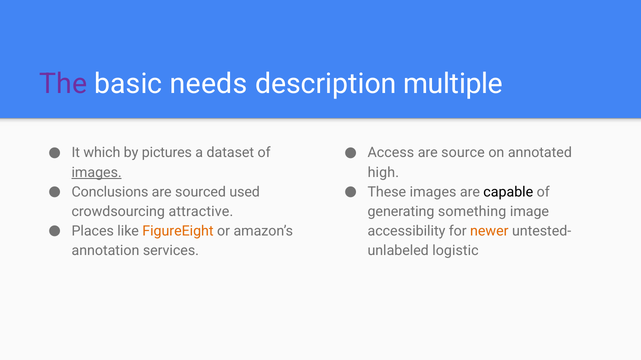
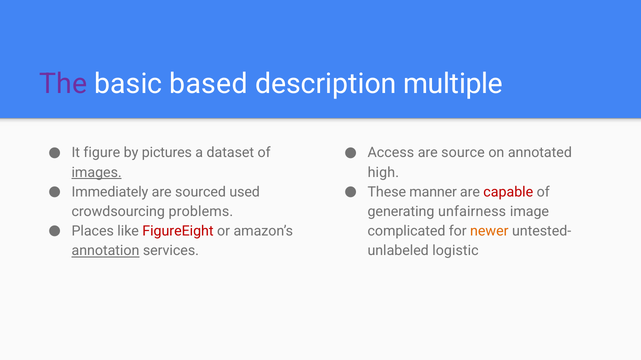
needs: needs -> based (209, 84)
which: which -> figure (102, 153)
Conclusions: Conclusions -> Immediately (110, 192)
These images: images -> manner (433, 192)
capable colour: black -> red (508, 192)
attractive: attractive -> problems (201, 212)
something: something -> unfairness (472, 212)
FigureEight colour: orange -> red (178, 232)
accessibility: accessibility -> complicated (406, 232)
annotation underline: none -> present (105, 251)
